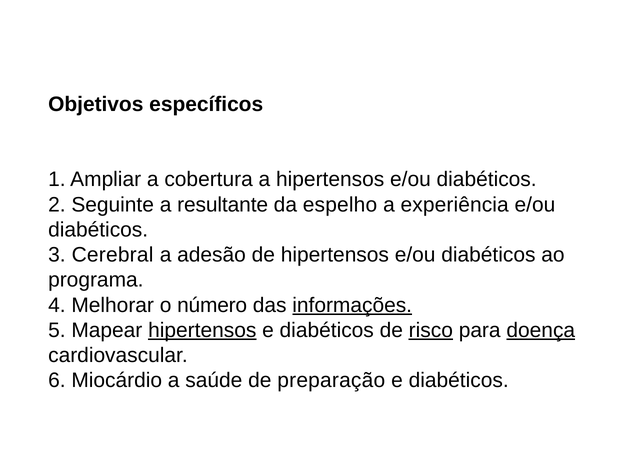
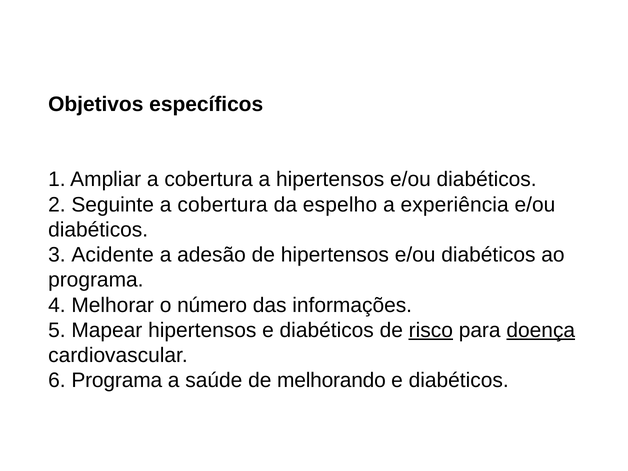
resultante: resultante -> cobertura (222, 205)
Cerebral: Cerebral -> Acidente (113, 255)
informações underline: present -> none (352, 305)
hipertensos underline: present -> none (202, 330)
6 Miocárdio: Miocárdio -> Programa (117, 381)
preparação: preparação -> melhorando (331, 381)
